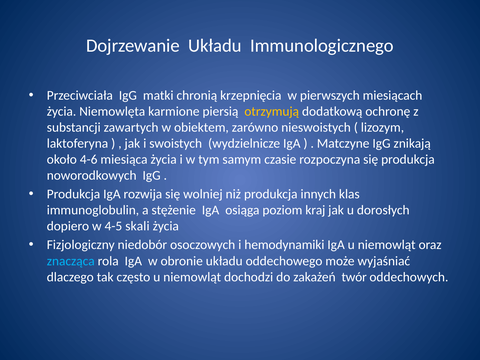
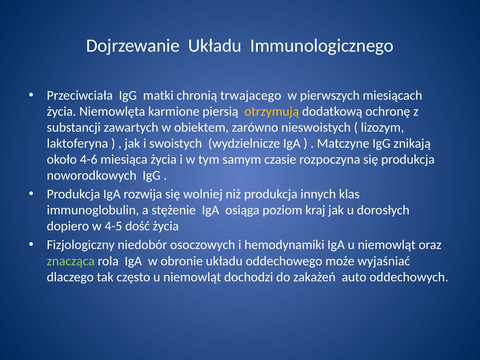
krzepnięcia: krzepnięcia -> trwajacego (251, 95)
skali: skali -> dość (138, 226)
znacząca colour: light blue -> light green (71, 261)
twór: twór -> auto (354, 277)
